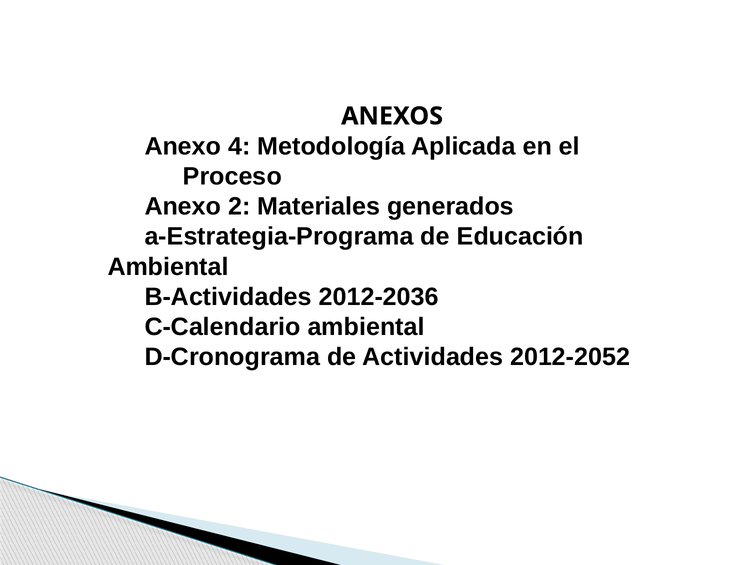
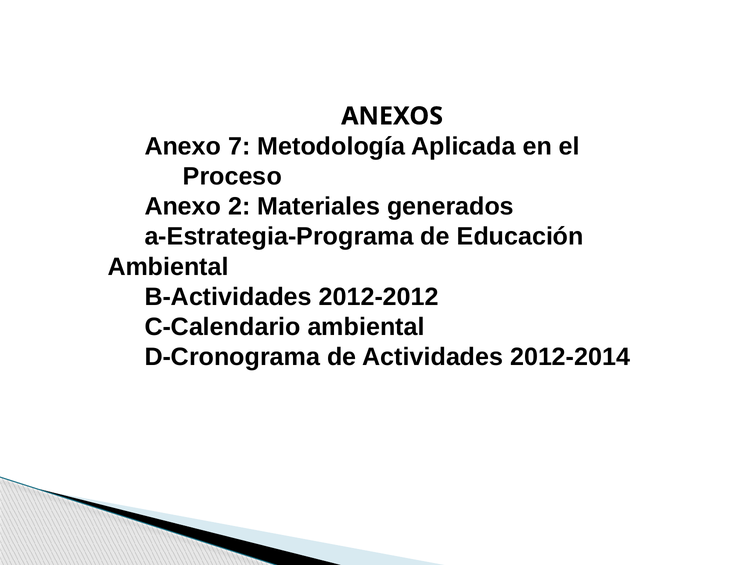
4: 4 -> 7 (239, 146)
2012-2036: 2012-2036 -> 2012-2012 (379, 297)
2012-2052: 2012-2052 -> 2012-2014 (570, 357)
